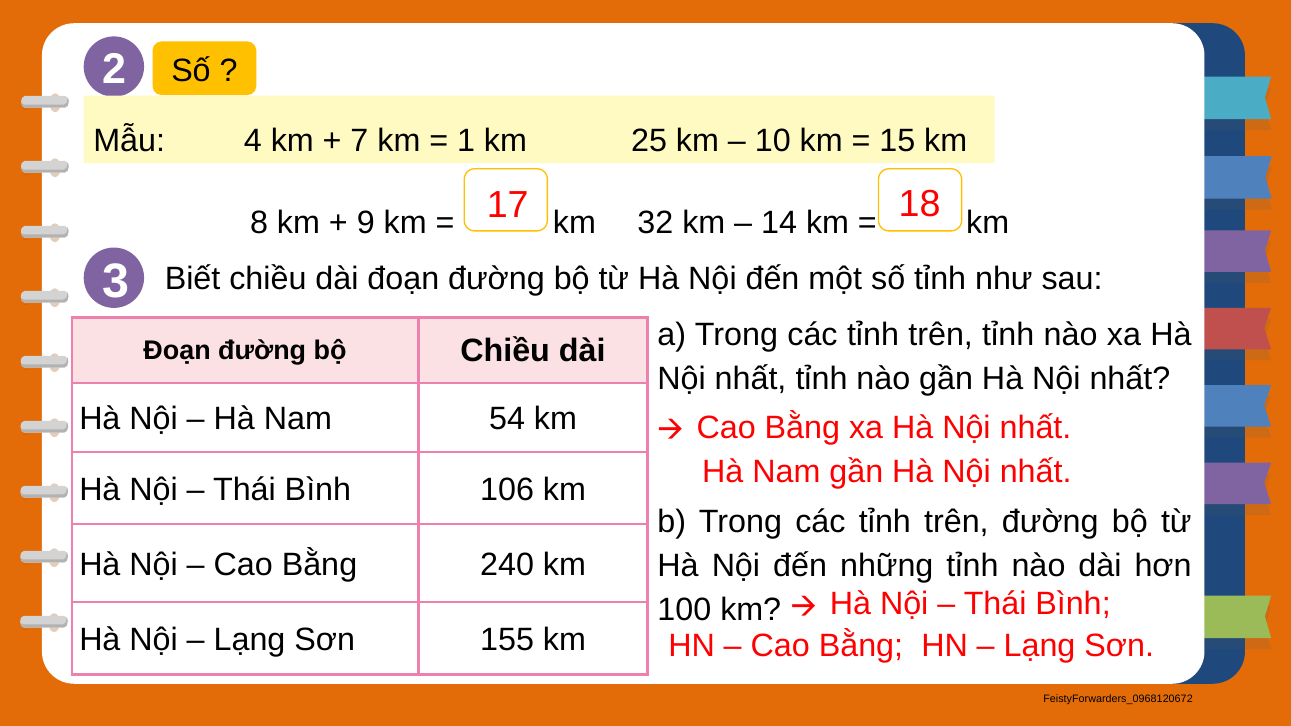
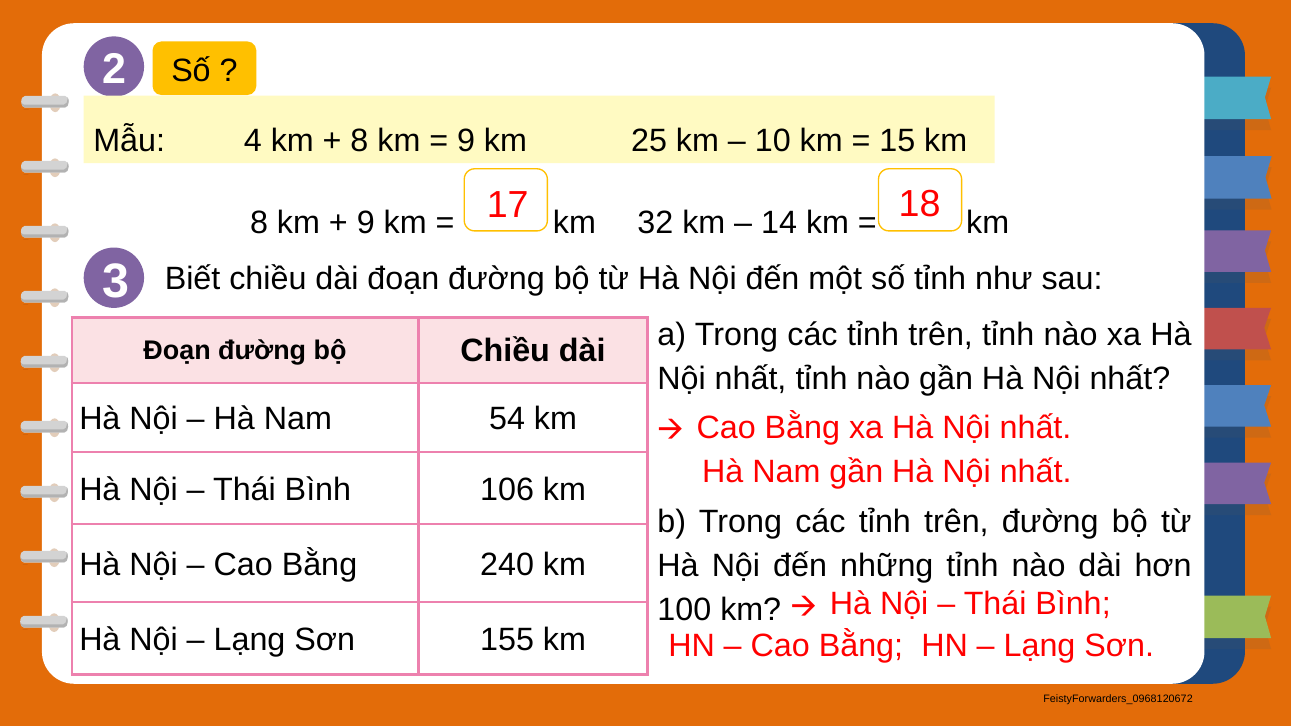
7: 7 -> 8 (359, 141)
1: 1 -> 9 (466, 141)
